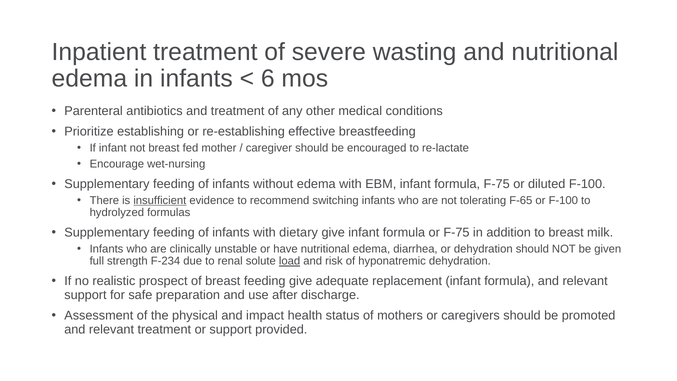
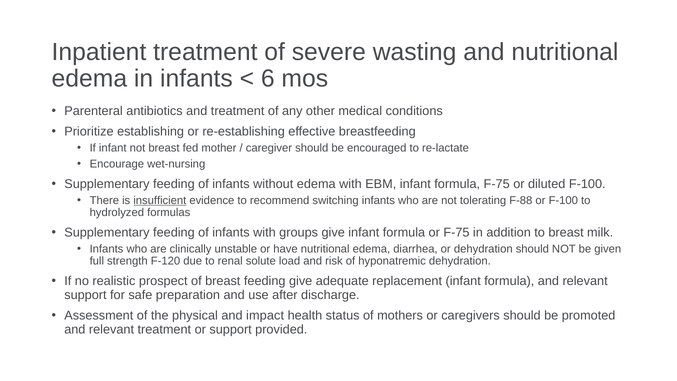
F-65: F-65 -> F-88 (521, 200)
dietary: dietary -> groups (299, 232)
F-234: F-234 -> F-120 (166, 261)
load underline: present -> none (290, 261)
